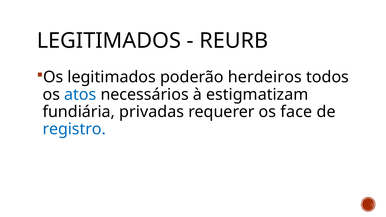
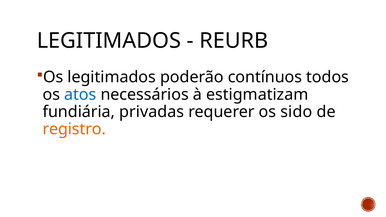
herdeiros: herdeiros -> contínuos (265, 77)
face: face -> sido (296, 112)
registro colour: blue -> orange (74, 129)
